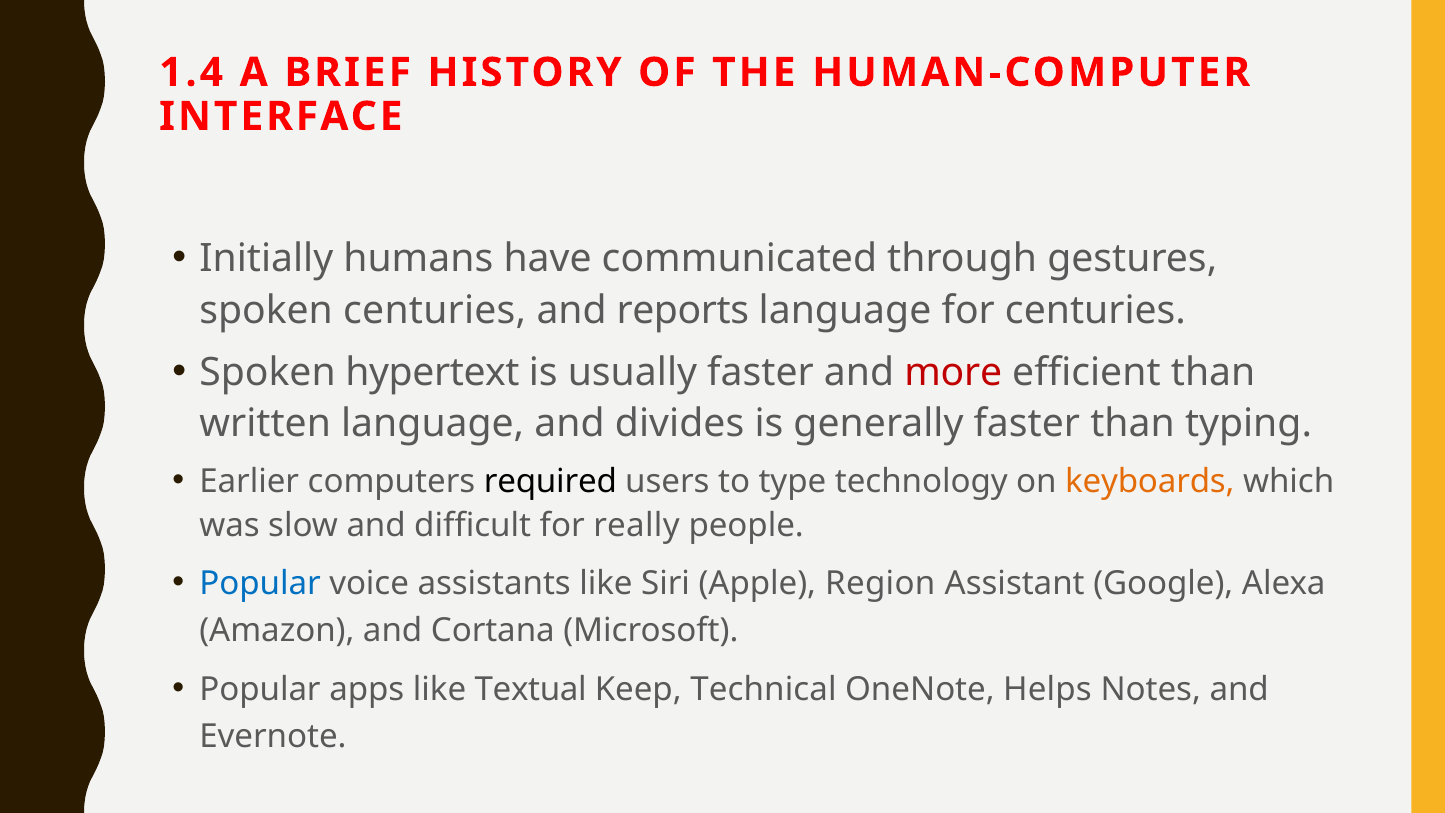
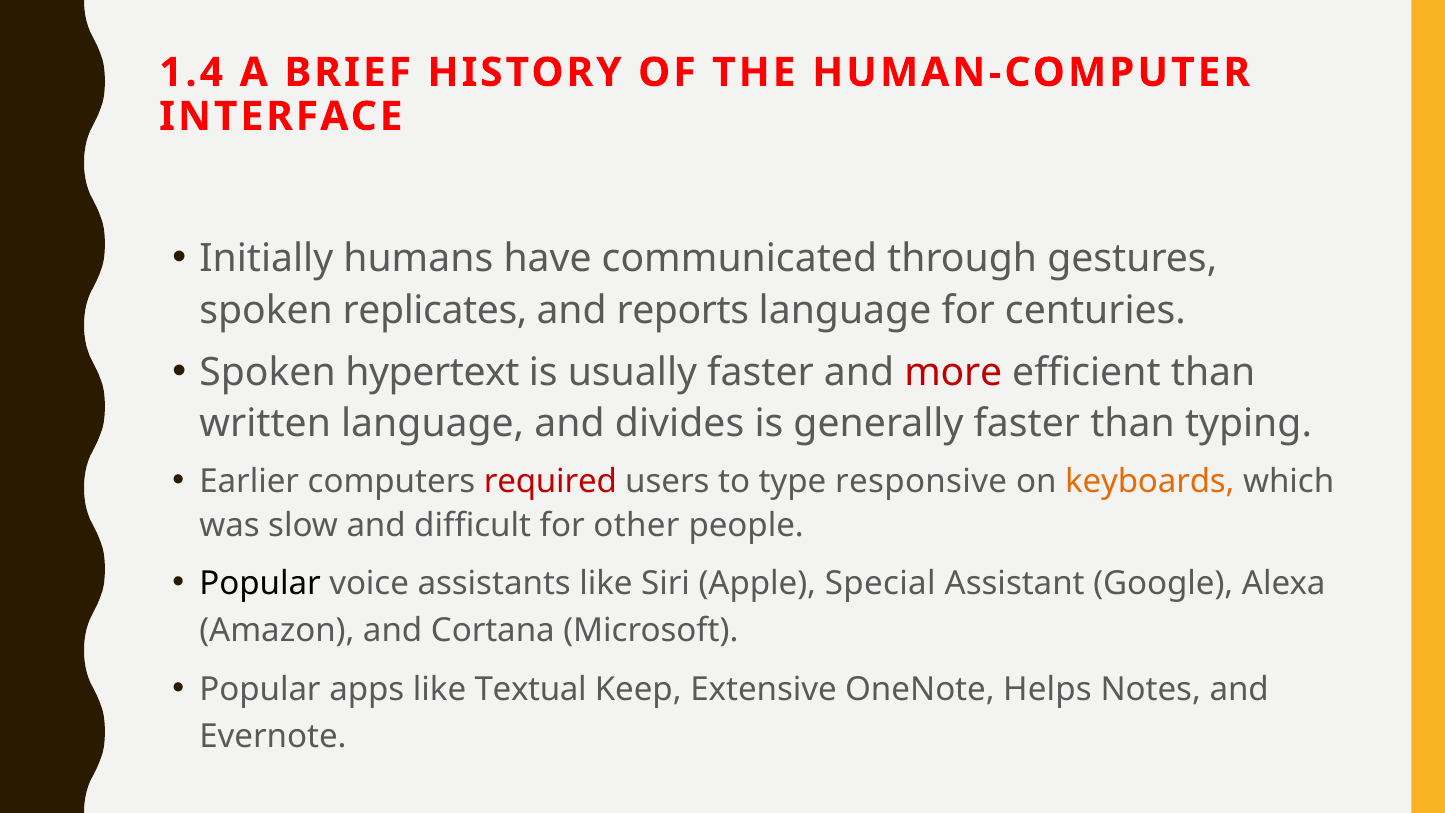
spoken centuries: centuries -> replicates (435, 310)
required colour: black -> red (550, 481)
technology: technology -> responsive (921, 481)
really: really -> other (636, 525)
Popular colour: blue -> black (260, 583)
Region: Region -> Special (880, 583)
Technical: Technical -> Extensive (764, 689)
